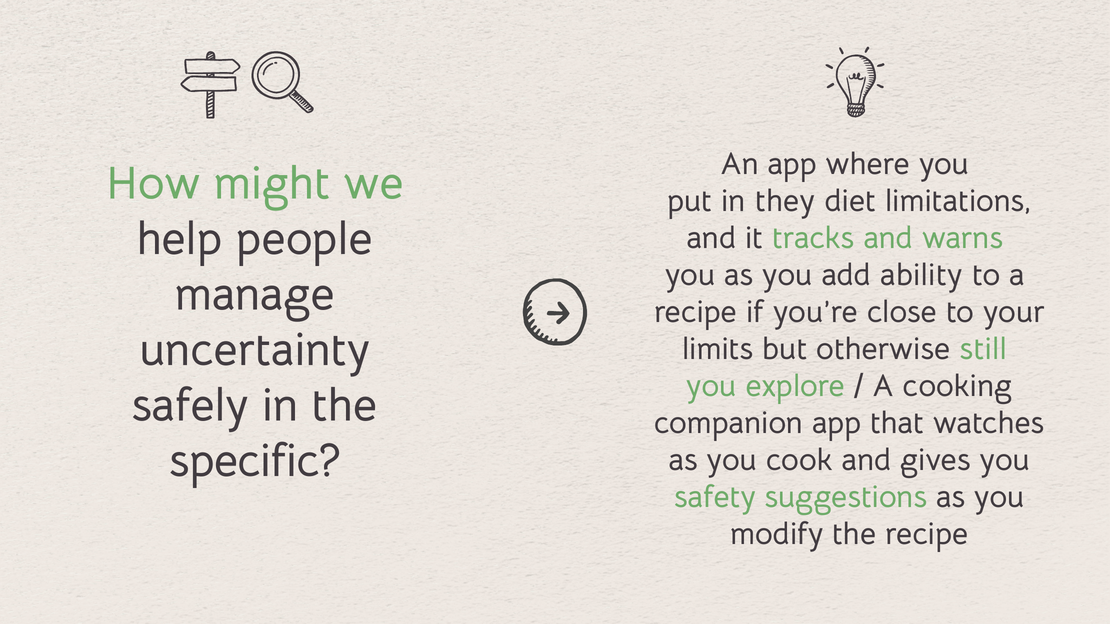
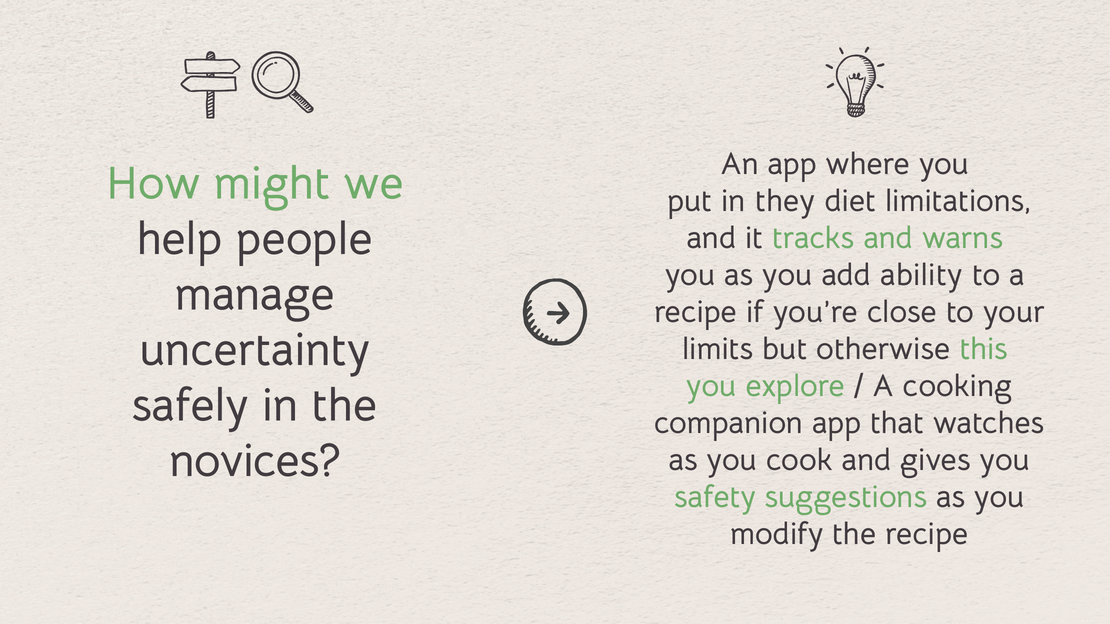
still: still -> this (984, 349)
specific: specific -> novices (255, 461)
